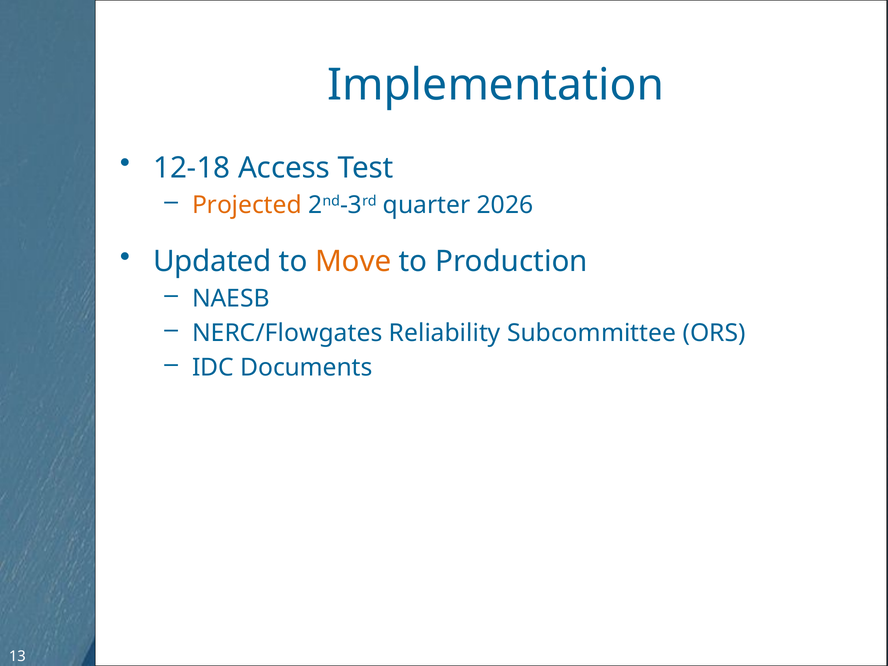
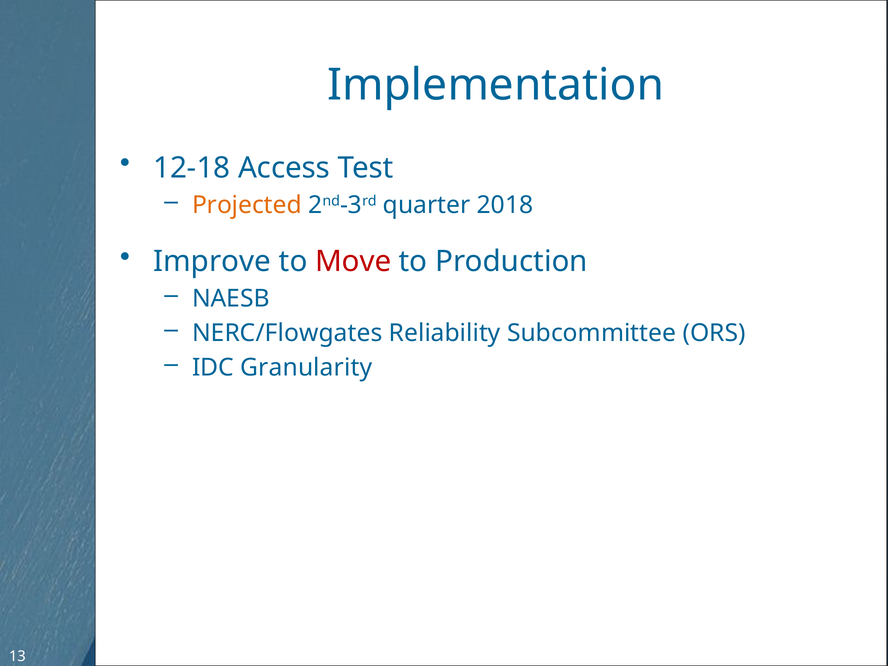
2026: 2026 -> 2018 (505, 205)
Updated: Updated -> Improve (212, 262)
Move colour: orange -> red (353, 262)
Documents: Documents -> Granularity (306, 368)
